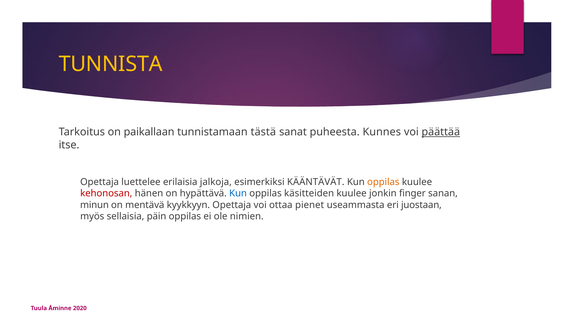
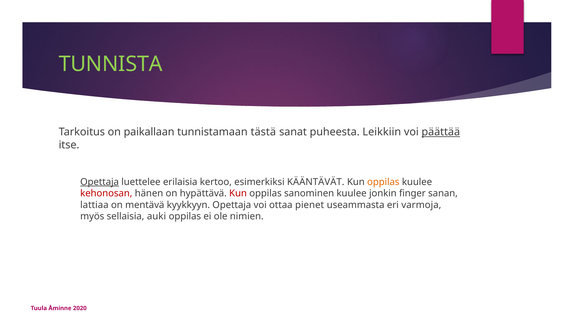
TUNNISTA colour: yellow -> light green (111, 64)
Kunnes: Kunnes -> Leikkiin (382, 132)
Opettaja underline: none -> present (100, 182)
jalkoja: jalkoja -> kertoo (216, 182)
Kun colour: blue -> red (238, 193)
käsitteiden: käsitteiden -> sanominen (309, 193)
minun: minun -> lattiaa (94, 205)
juostaan: juostaan -> varmoja (421, 205)
päin: päin -> auki (156, 216)
